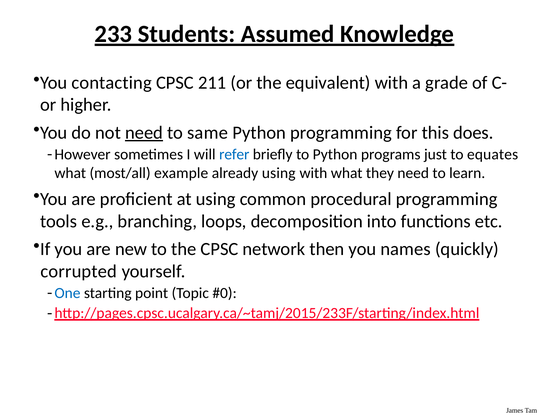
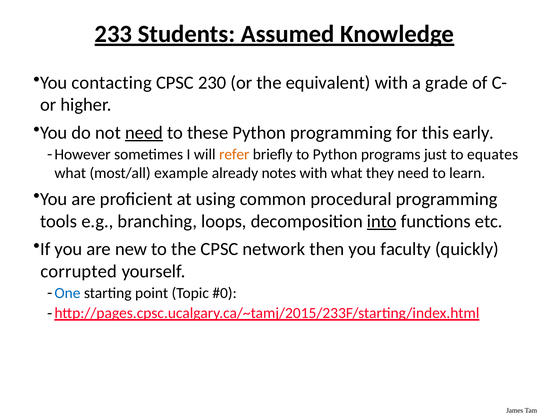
211: 211 -> 230 (212, 83)
same: same -> these (208, 133)
does: does -> early (473, 133)
refer colour: blue -> orange (234, 154)
already using: using -> notes (279, 173)
into underline: none -> present (382, 221)
names: names -> faculty (406, 249)
